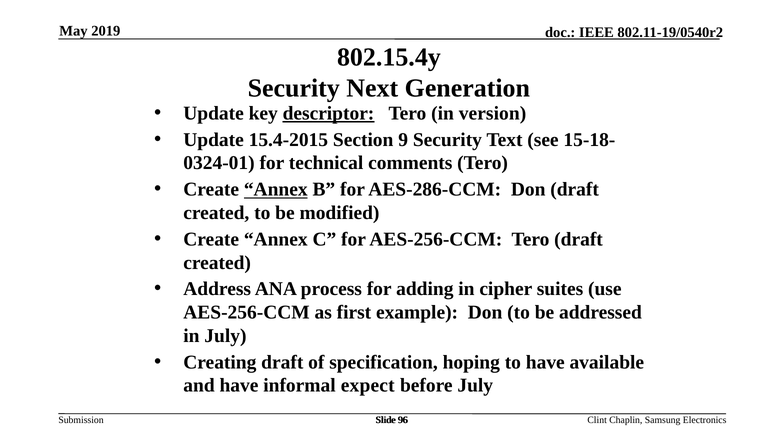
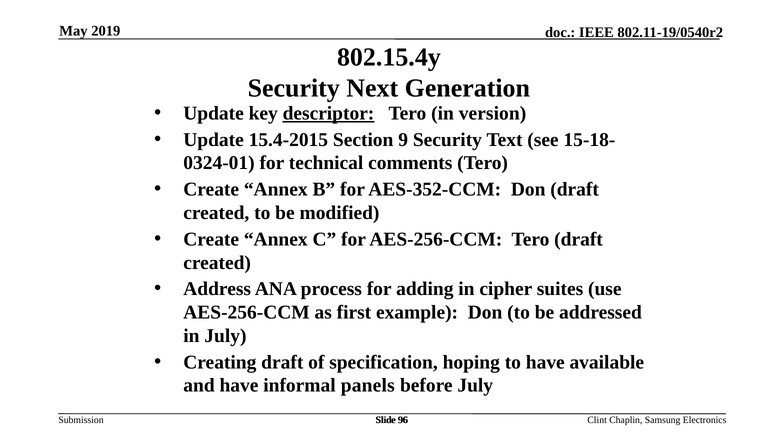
Annex underline: present -> none (276, 189)
AES-286-CCM: AES-286-CCM -> AES-352-CCM (435, 189)
expect: expect -> panels (368, 385)
